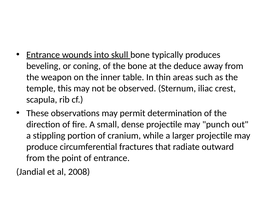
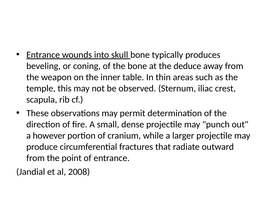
stippling: stippling -> however (49, 136)
